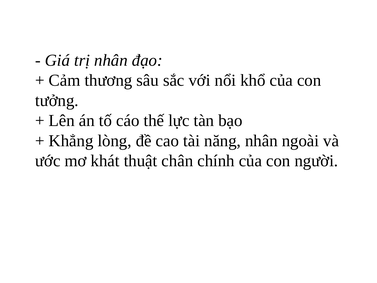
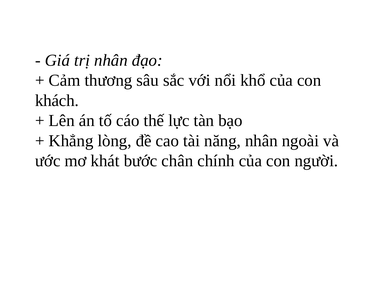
tưởng: tưởng -> khách (57, 100)
thuật: thuật -> bước (141, 161)
